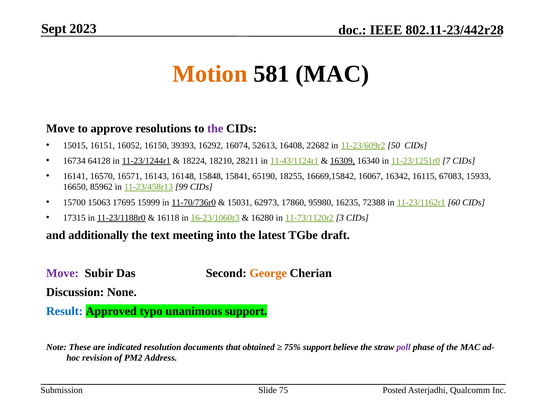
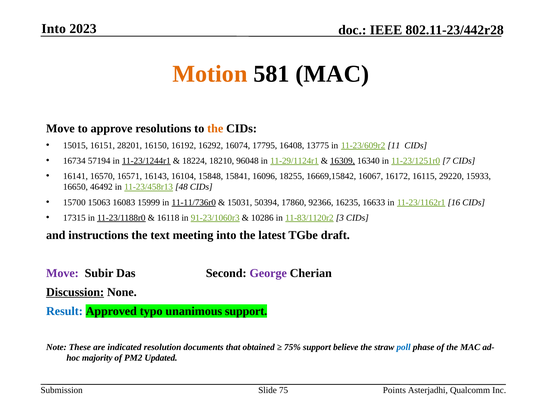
Sept: Sept -> Into (54, 29)
the colour: purple -> orange (215, 128)
16052: 16052 -> 28201 (130, 145)
39393: 39393 -> 16192 (184, 145)
52613: 52613 -> 17795 (265, 145)
22682: 22682 -> 13775 (318, 145)
50: 50 -> 11 (394, 145)
64128: 64128 -> 57194 (99, 161)
28211: 28211 -> 96048 (247, 161)
11-43/1124r1: 11-43/1124r1 -> 11-29/1124r1 (294, 161)
16148: 16148 -> 16104 (184, 176)
65190: 65190 -> 16096 (265, 176)
16342: 16342 -> 16172 (398, 176)
67083: 67083 -> 29220 (451, 176)
85962: 85962 -> 46492 (101, 187)
99: 99 -> 48 (181, 187)
17695: 17695 -> 16083 (124, 202)
11-70/736r0: 11-70/736r0 -> 11-11/736r0 (194, 202)
62973: 62973 -> 50394 (267, 202)
95980: 95980 -> 92366 (321, 202)
72388: 72388 -> 16633 (374, 202)
60: 60 -> 16 (454, 202)
16-23/1060r3: 16-23/1060r3 -> 91-23/1060r3 (215, 217)
16280: 16280 -> 10286 (262, 217)
11-73/1120r2: 11-73/1120r2 -> 11-83/1120r2 (309, 217)
additionally: additionally -> instructions (98, 235)
George colour: orange -> purple (268, 273)
Discussion underline: none -> present (75, 292)
poll colour: purple -> blue (404, 347)
revision: revision -> majority (97, 357)
Address: Address -> Updated (161, 357)
Posted: Posted -> Points (394, 390)
